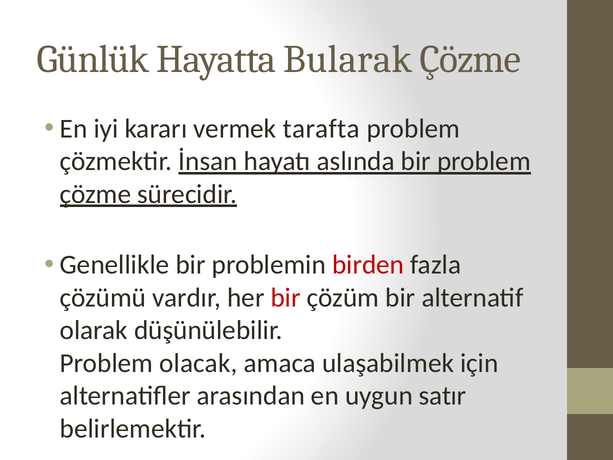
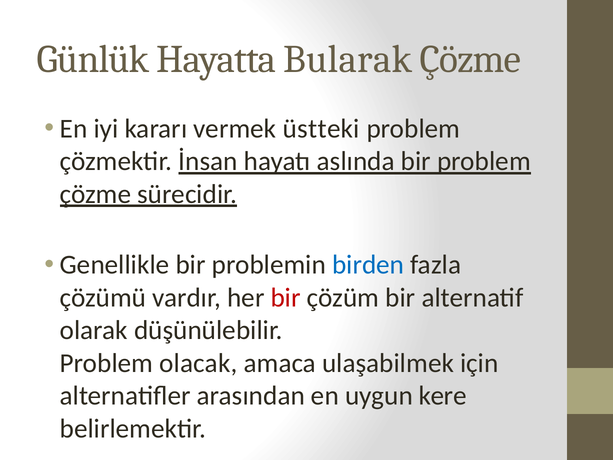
tarafta: tarafta -> üstteki (321, 129)
birden colour: red -> blue (368, 265)
satır: satır -> kere (443, 396)
